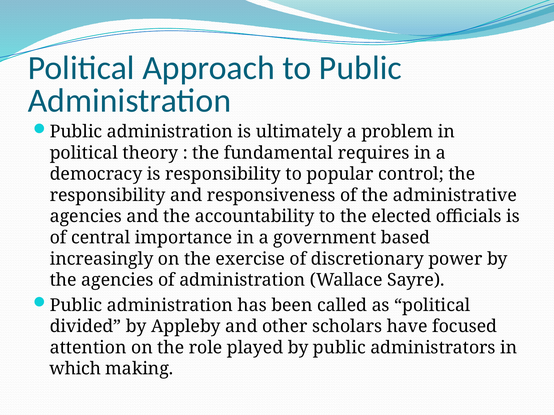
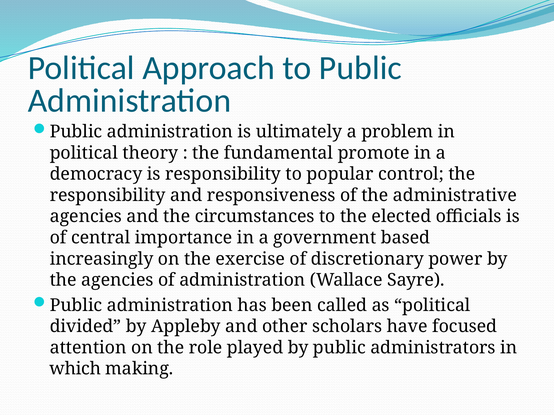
requires: requires -> promote (374, 153)
accountability: accountability -> circumstances (255, 217)
